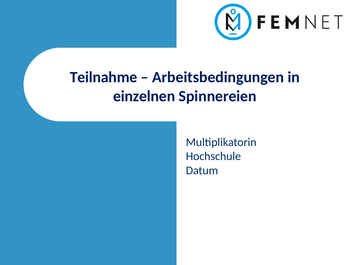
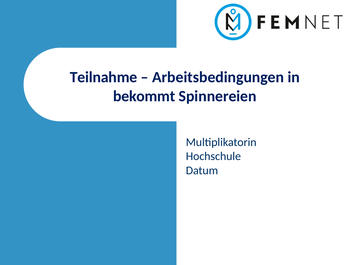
einzelnen: einzelnen -> bekommt (144, 96)
